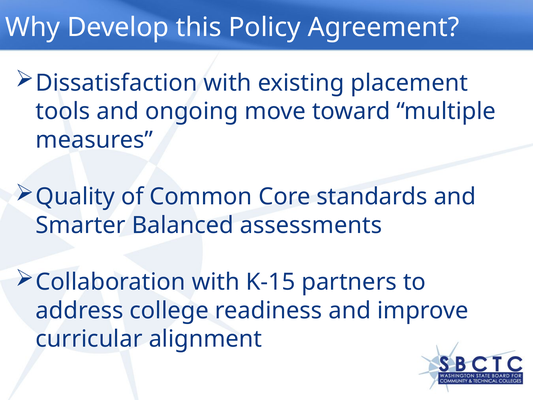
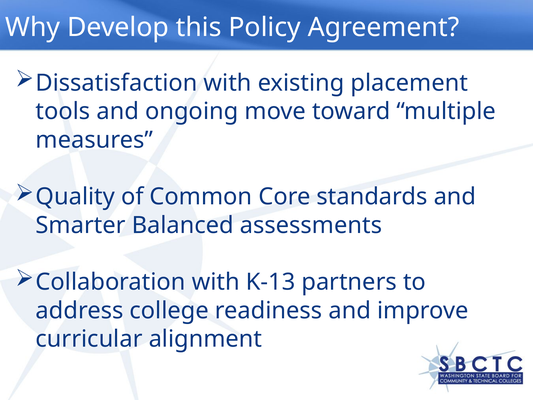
K-15: K-15 -> K-13 (271, 282)
